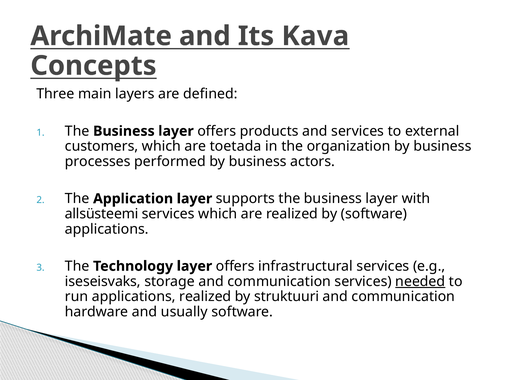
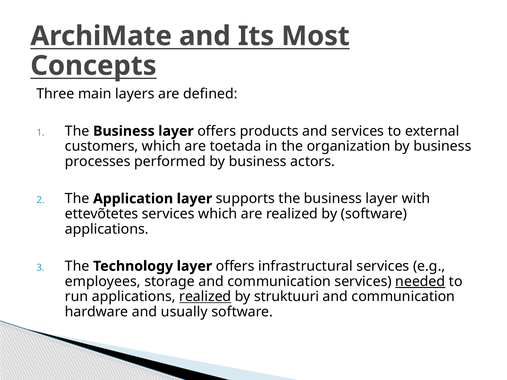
Kava: Kava -> Most (316, 36)
allsüsteemi: allsüsteemi -> ettevõtetes (102, 214)
iseseisvaks: iseseisvaks -> employees (103, 282)
realized underline: none -> present (205, 297)
